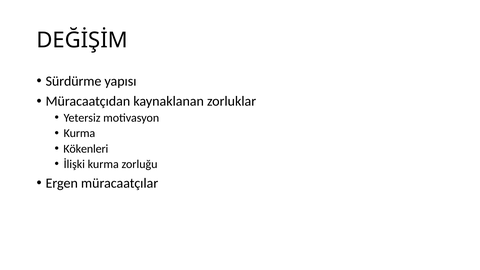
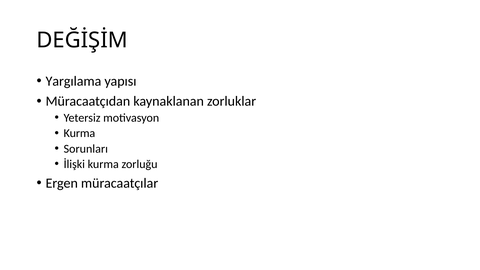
Sürdürme: Sürdürme -> Yargılama (73, 81)
Kökenleri: Kökenleri -> Sorunları (86, 149)
